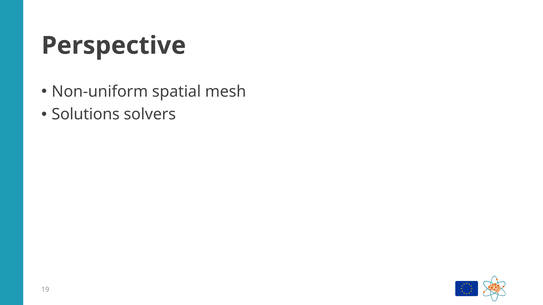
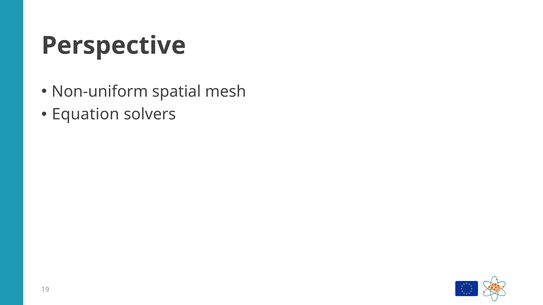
Solutions: Solutions -> Equation (86, 115)
